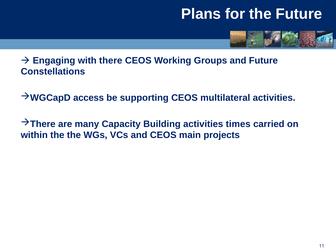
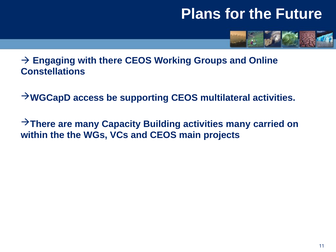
and Future: Future -> Online (263, 60)
activities times: times -> many (238, 124)
